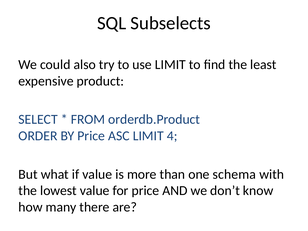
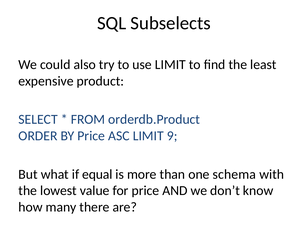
4: 4 -> 9 (172, 136)
if value: value -> equal (97, 174)
